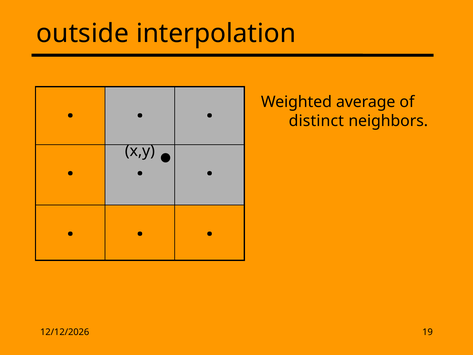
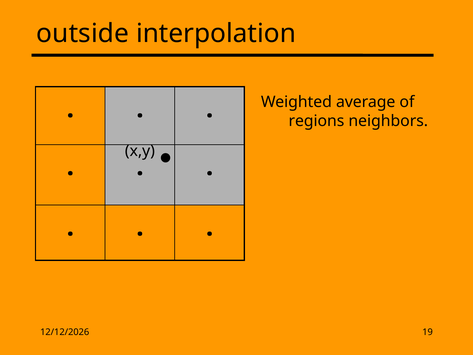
distinct: distinct -> regions (316, 121)
